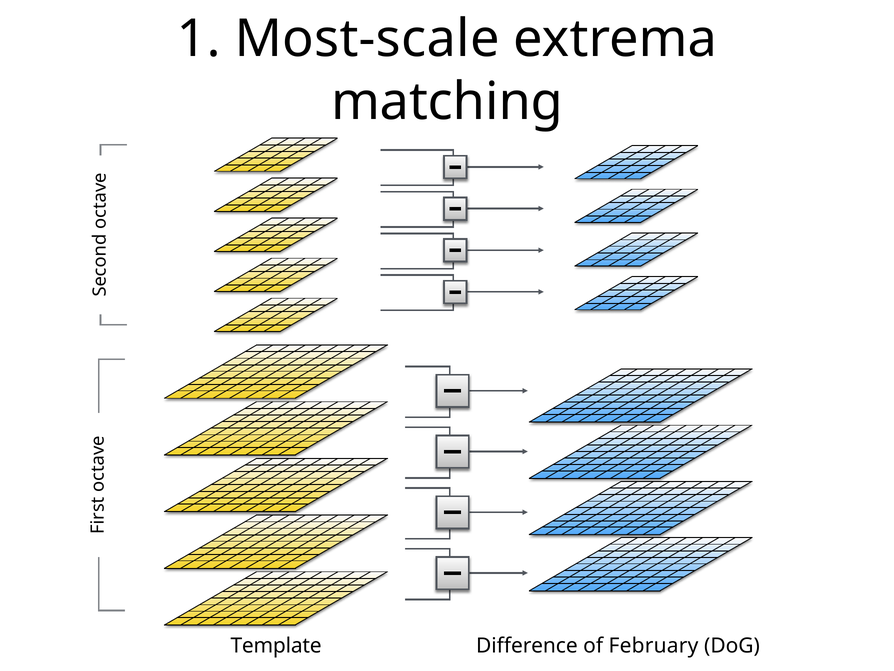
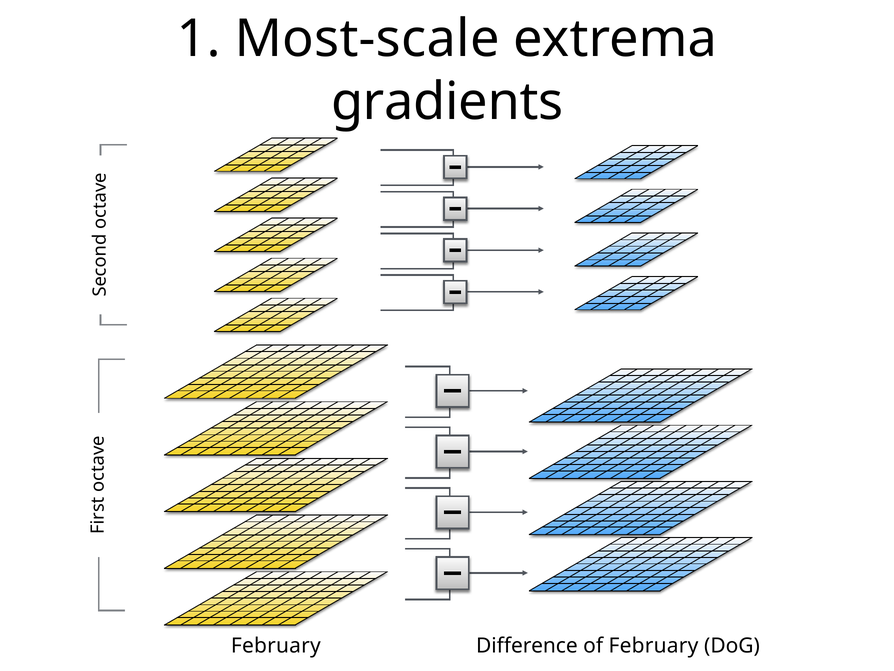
matching: matching -> gradients (447, 102)
Template: Template -> February (276, 645)
